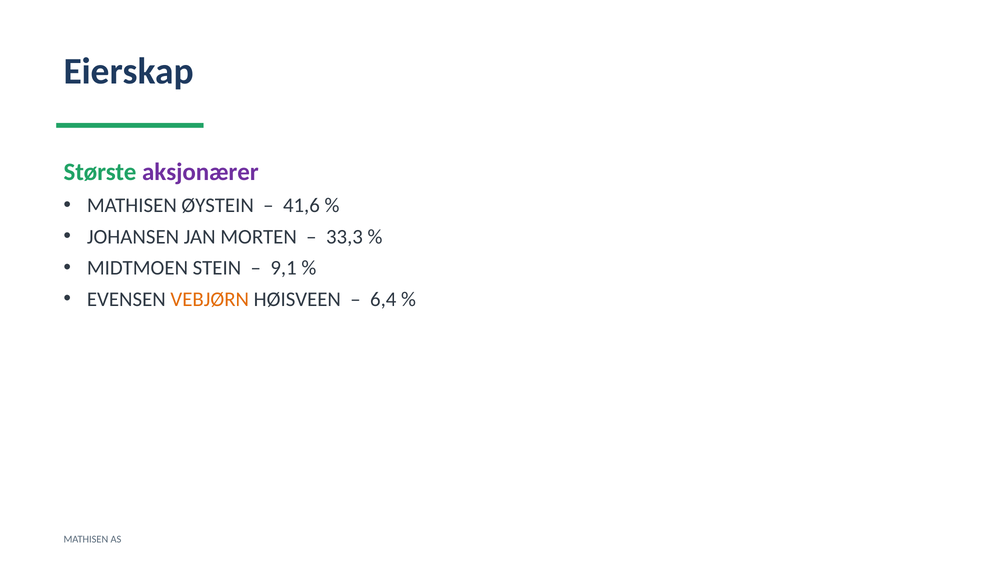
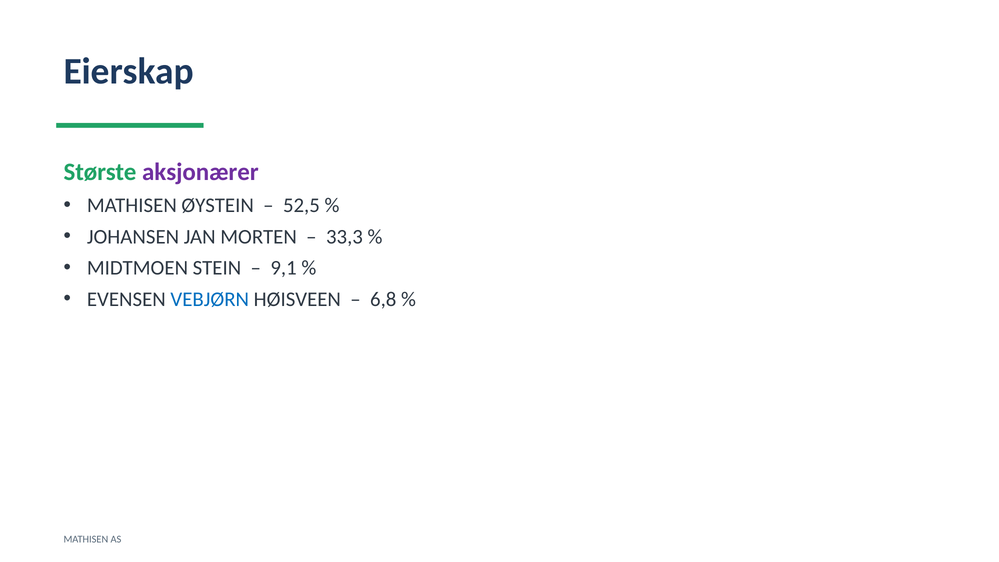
41,6: 41,6 -> 52,5 (301, 205)
VEBJØRN colour: orange -> blue (210, 299)
6,4: 6,4 -> 6,8 (383, 299)
